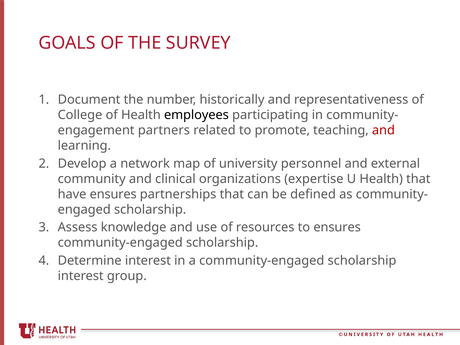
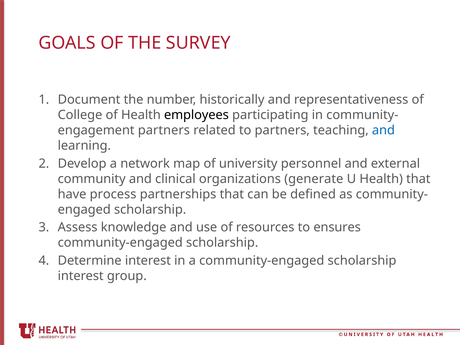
to promote: promote -> partners (282, 130)
and colour: red -> blue (383, 130)
expertise: expertise -> generate (314, 179)
have ensures: ensures -> process (113, 194)
